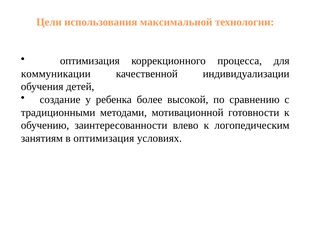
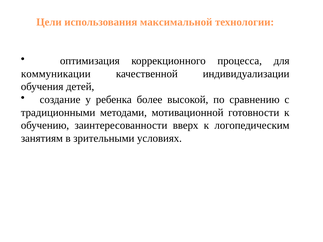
влево: влево -> вверх (186, 126)
в оптимизация: оптимизация -> зрительными (104, 138)
